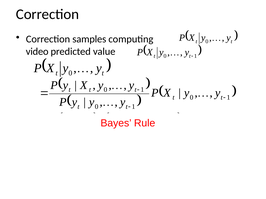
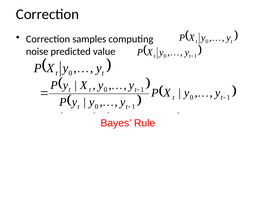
video: video -> noise (37, 52)
